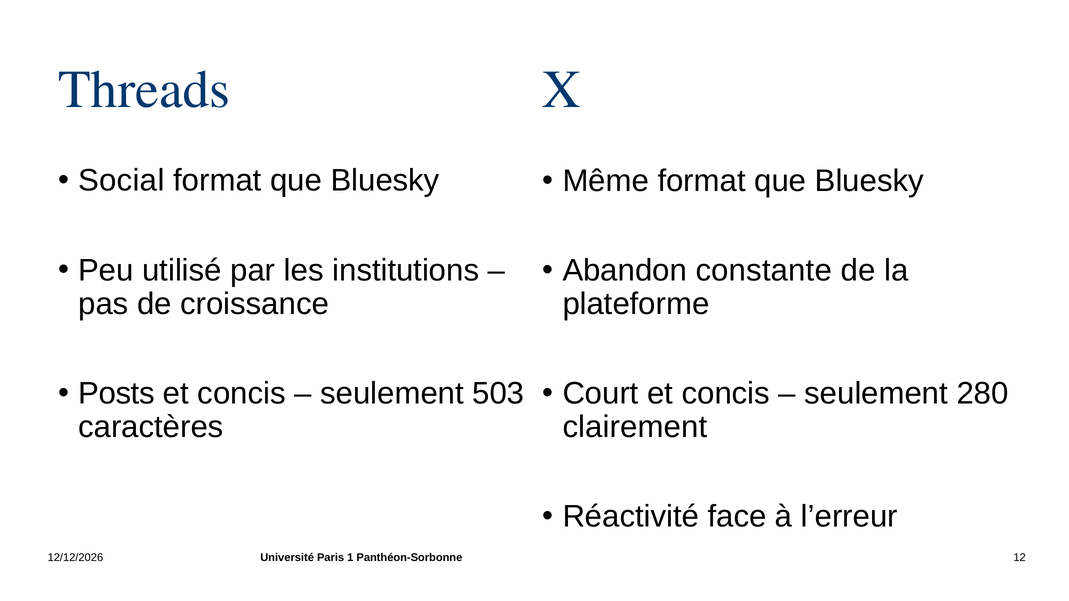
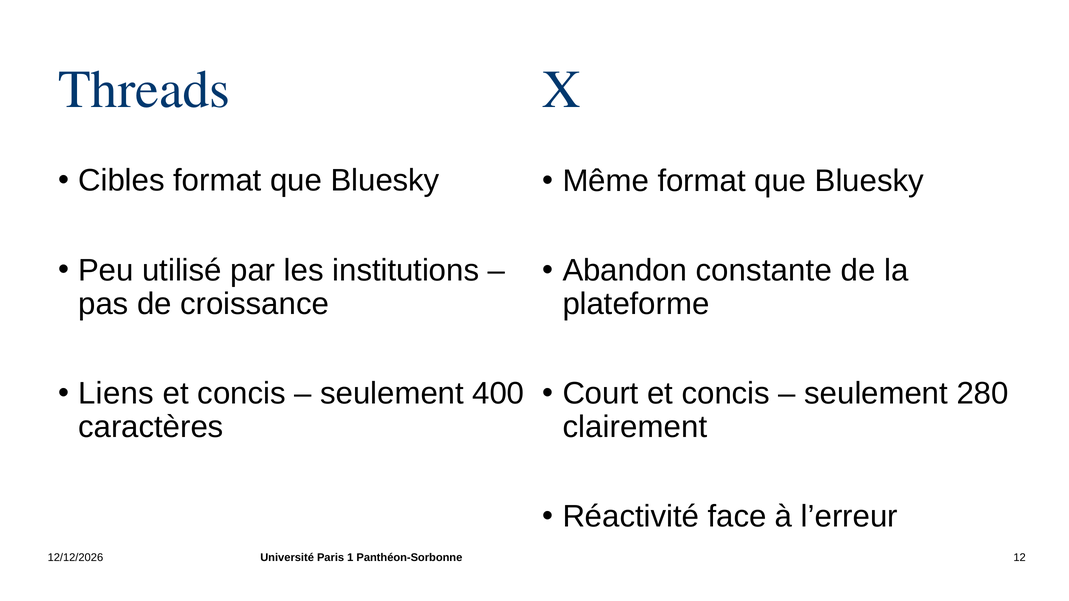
Social: Social -> Cibles (122, 181)
Posts: Posts -> Liens (116, 394)
503: 503 -> 400 (498, 394)
